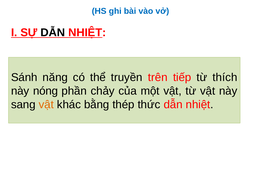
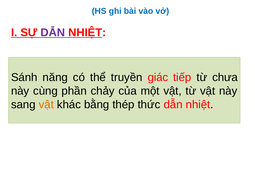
DẪN colour: black -> purple (53, 33)
trên: trên -> giác (158, 77)
thích: thích -> chưa (225, 77)
nóng: nóng -> cùng (45, 91)
